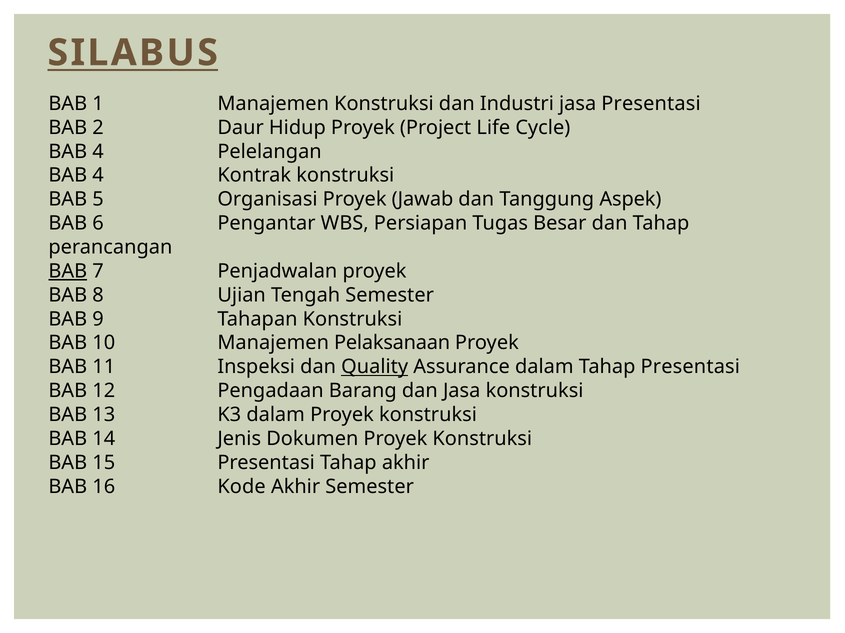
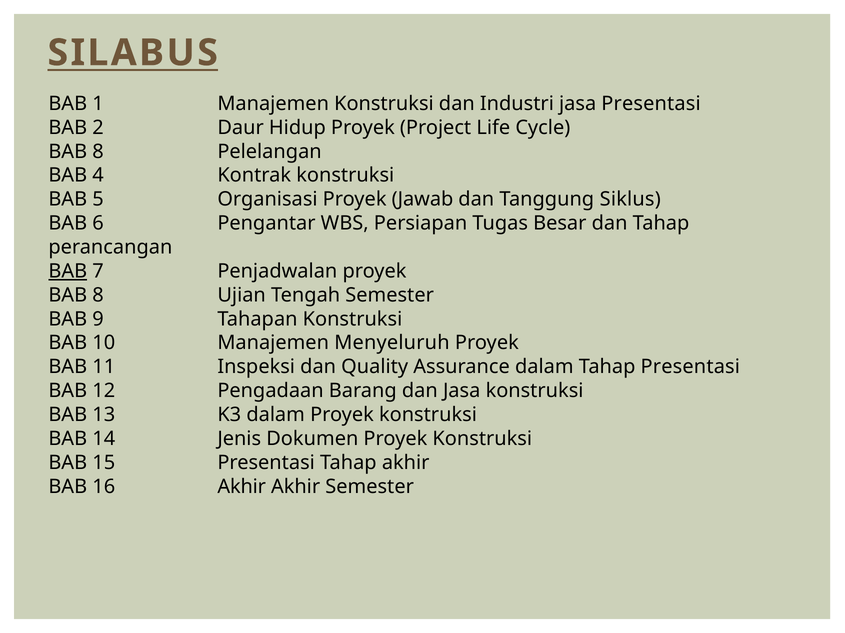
4: 4 -> 8 (98, 152)
Aspek: Aspek -> Siklus (630, 200)
Pelaksanaan: Pelaksanaan -> Menyeluruh (392, 343)
Quality underline: present -> none (375, 367)
16 Kode: Kode -> Akhir (242, 487)
